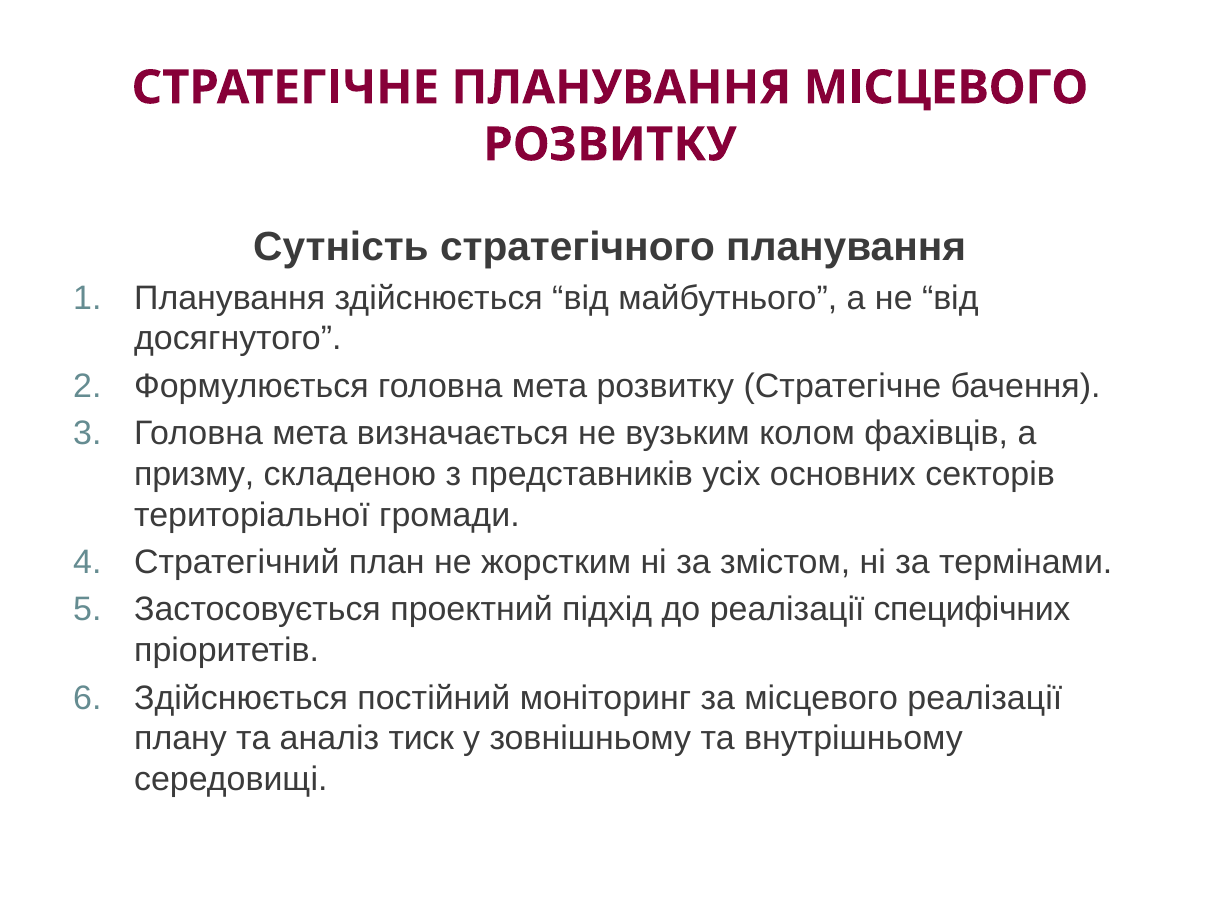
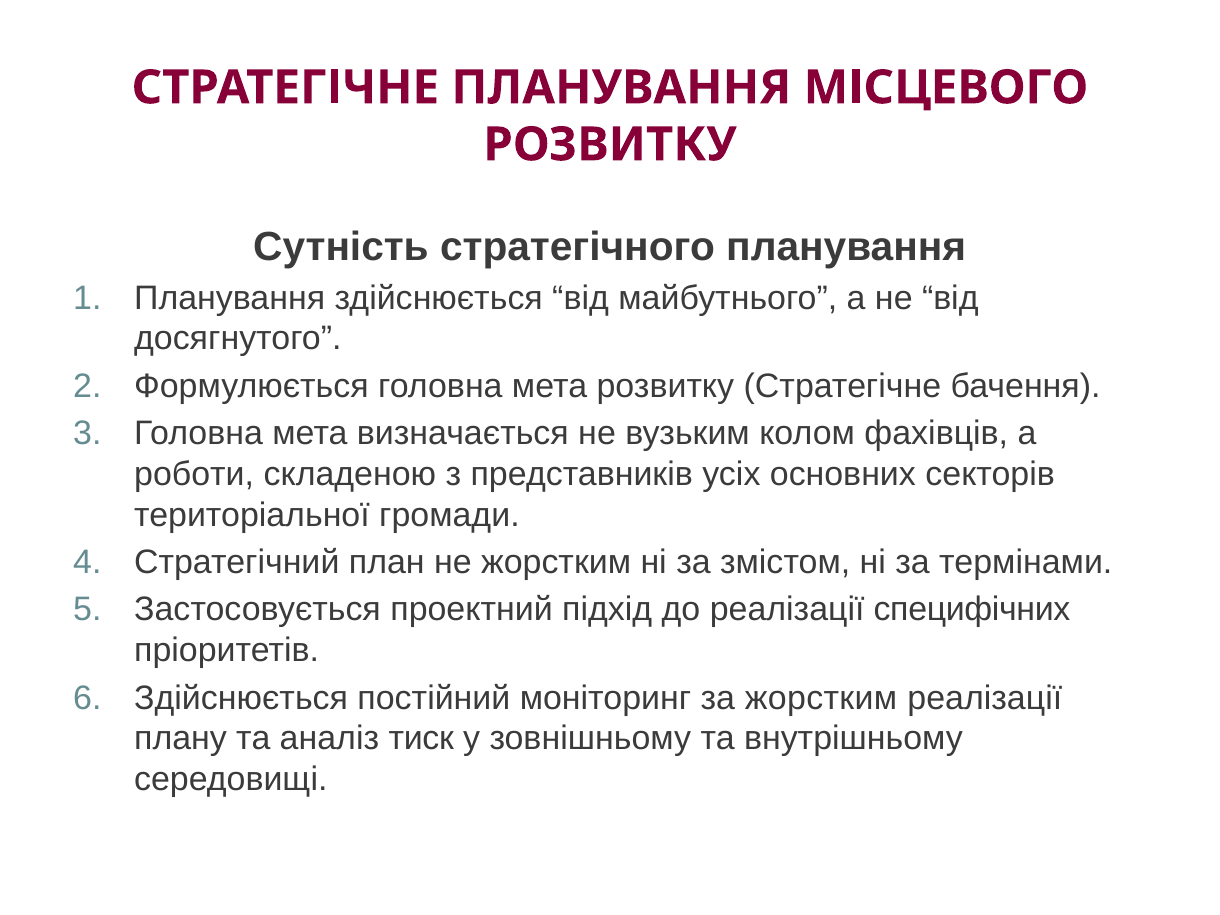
призму: призму -> роботи (194, 474)
за місцевого: місцевого -> жорстким (821, 698)
